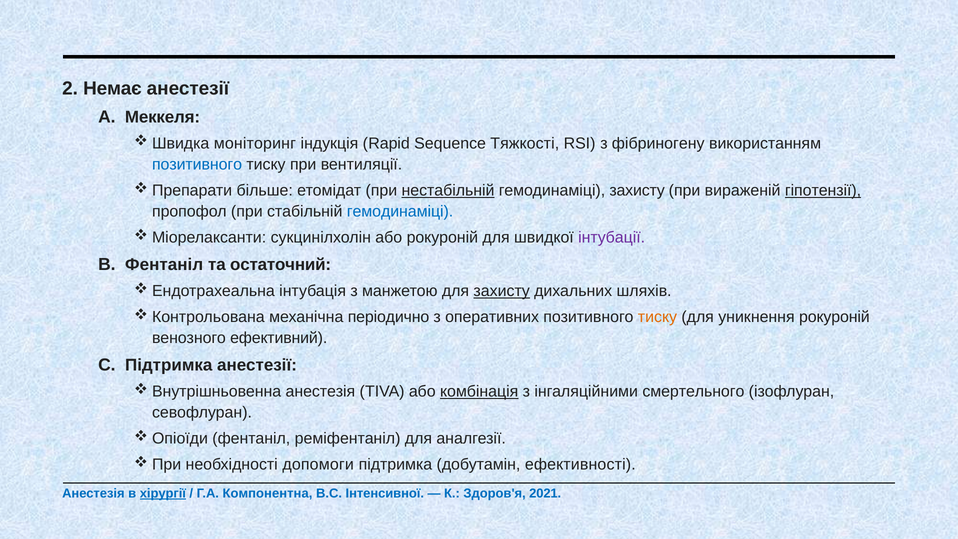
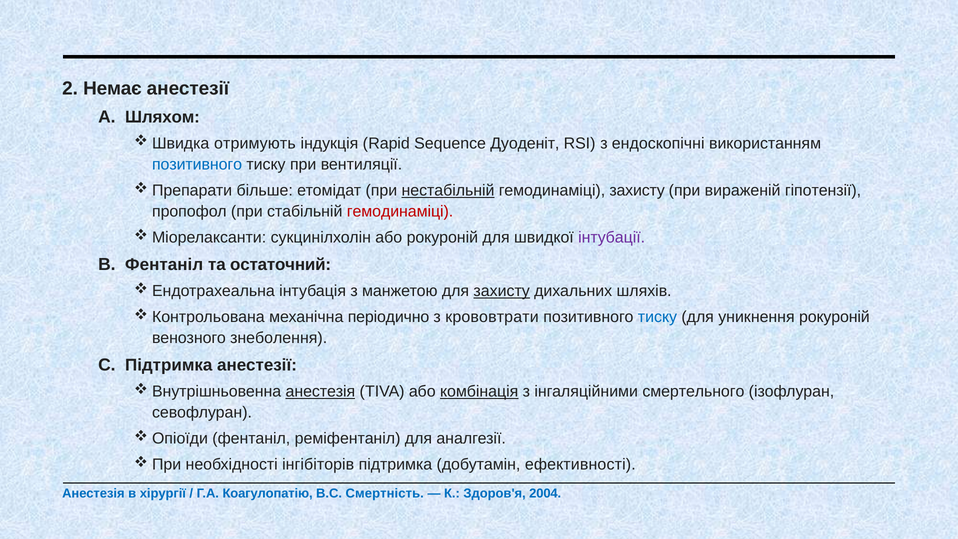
Меккеля: Меккеля -> Шляхом (162, 117)
моніторинг: моніторинг -> отримують (255, 143)
Тяжкості: Тяжкості -> Дуоденіт (525, 143)
фібриногену: фібриногену -> ендоскопічні (658, 143)
гіпотензії underline: present -> none (823, 191)
гемодинаміці colour: blue -> red (400, 212)
оперативних: оперативних -> крововтрати (492, 317)
тиску colour: orange -> blue (657, 317)
ефективний: ефективний -> знеболення (279, 338)
анестезія underline: none -> present (320, 391)
допомоги: допомоги -> інгібіторів (318, 465)
хірургії underline: present -> none (163, 493)
Компонентна: Компонентна -> Коагулопатію (268, 493)
Інтенсивної: Інтенсивної -> Смертність (385, 493)
2021: 2021 -> 2004 (545, 493)
